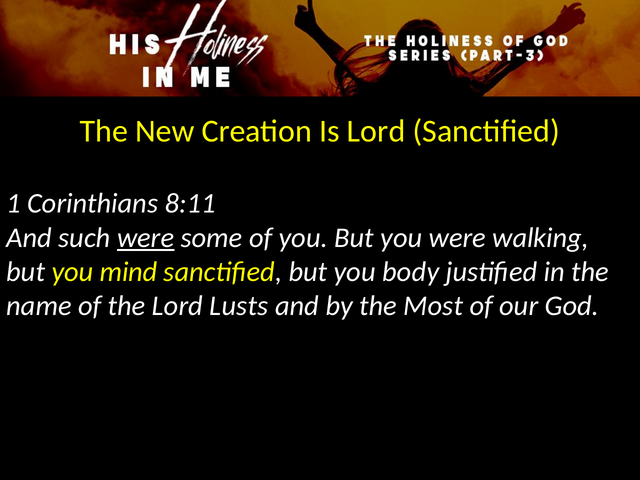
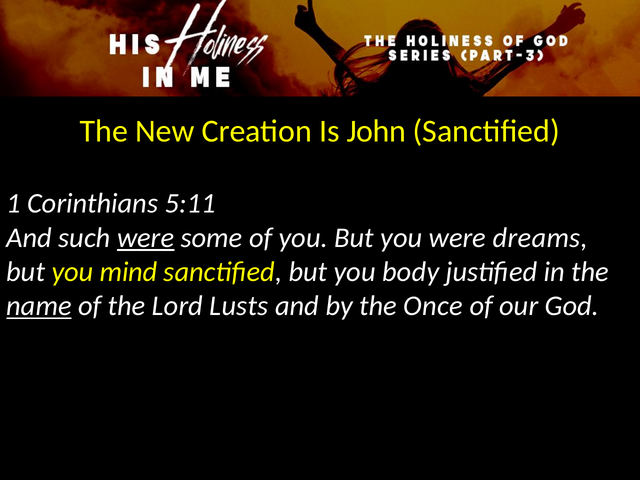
Is Lord: Lord -> John (376, 131)
8:11: 8:11 -> 5:11 (190, 204)
walking: walking -> dreams (540, 238)
name underline: none -> present (39, 306)
Most: Most -> Once (433, 306)
